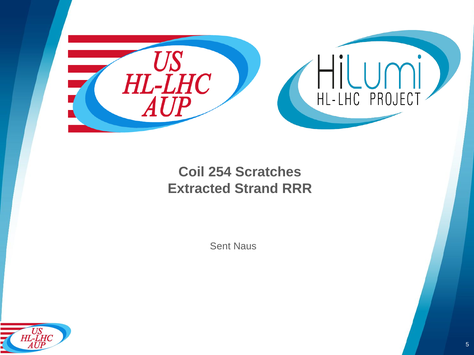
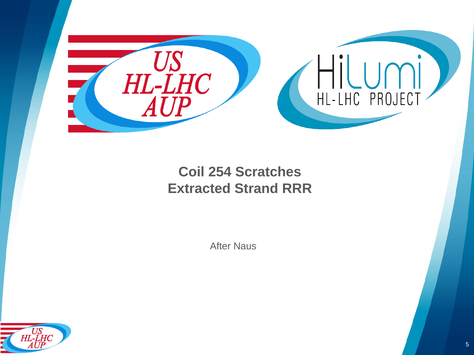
Sent: Sent -> After (220, 247)
